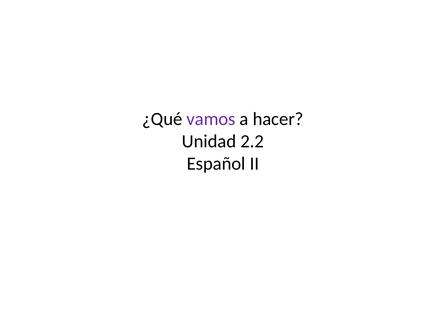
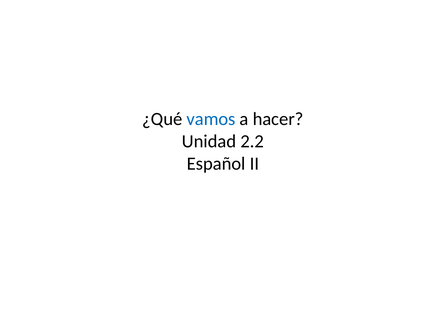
vamos colour: purple -> blue (211, 119)
